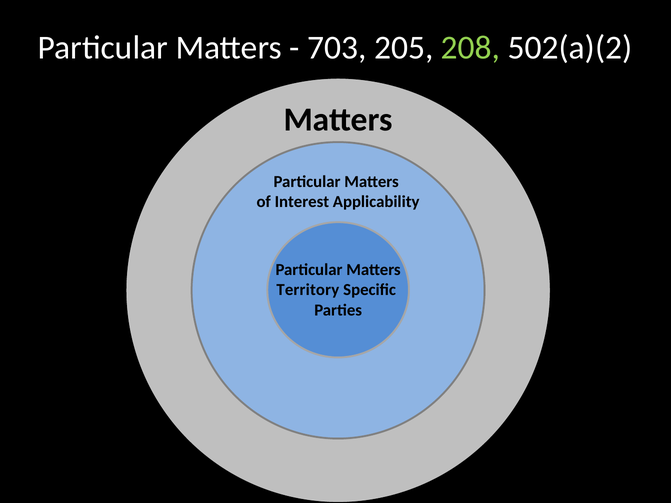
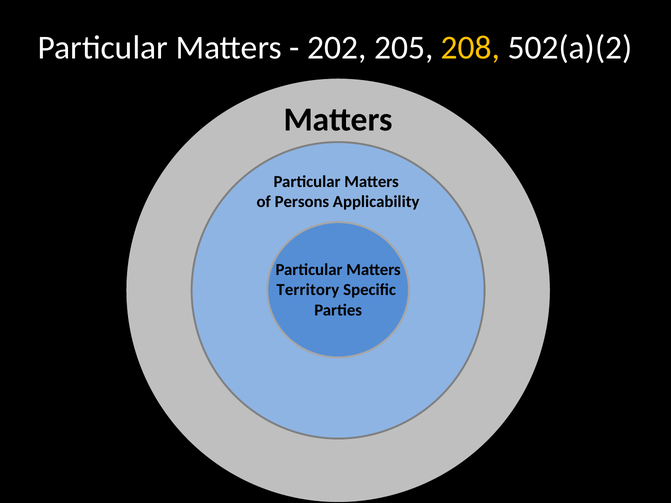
703: 703 -> 202 (337, 48)
208 colour: light green -> yellow (471, 48)
Interest: Interest -> Persons (302, 202)
